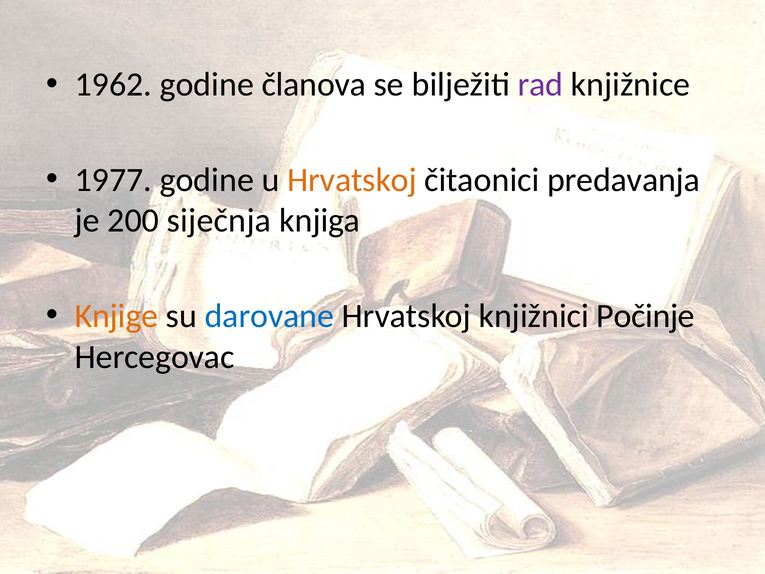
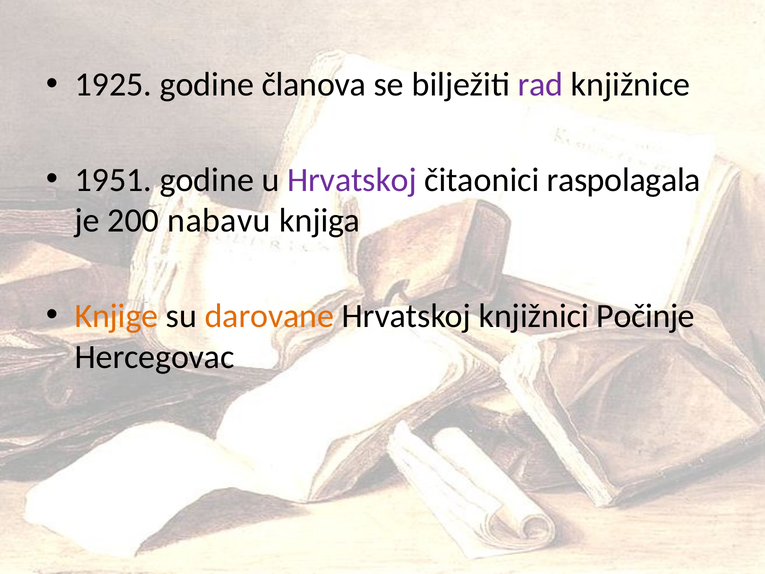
1962: 1962 -> 1925 (113, 85)
1977: 1977 -> 1951 (113, 180)
Hrvatskoj colour: orange -> purple (352, 180)
predavanja: predavanja -> raspolagala (624, 180)
siječnja: siječnja -> nabavu (219, 221)
darovane colour: blue -> orange (269, 316)
